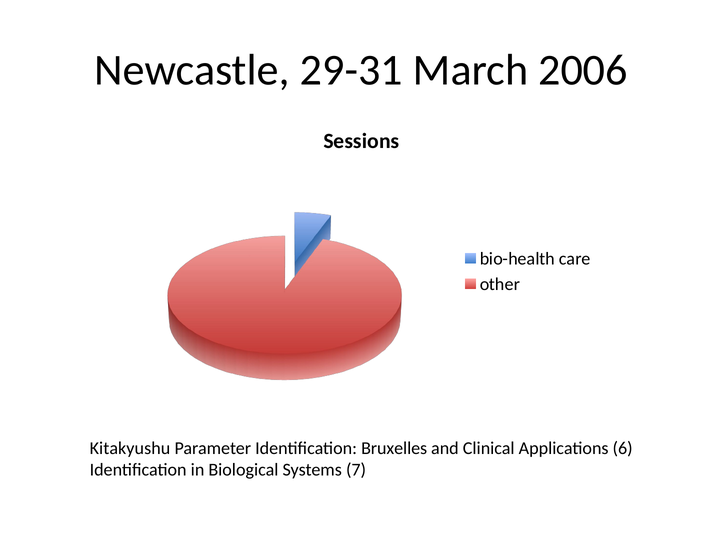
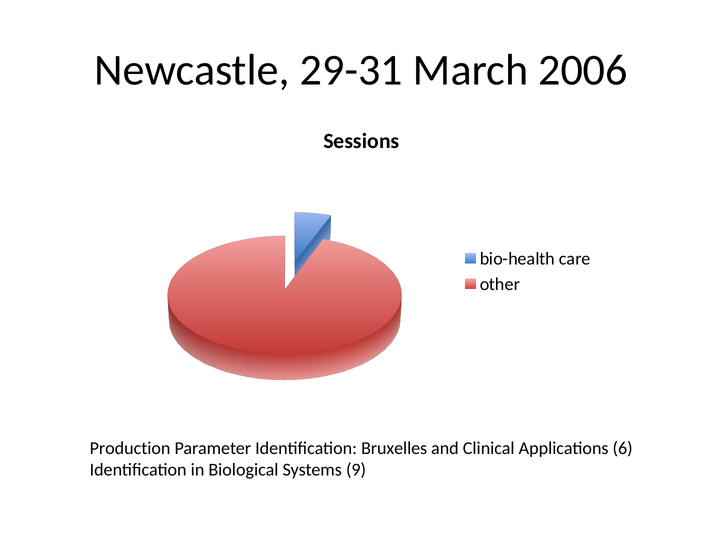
Kitakyushu: Kitakyushu -> Production (130, 448)
7: 7 -> 9 (356, 470)
